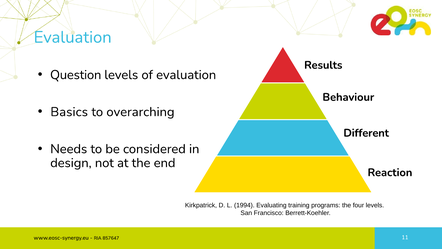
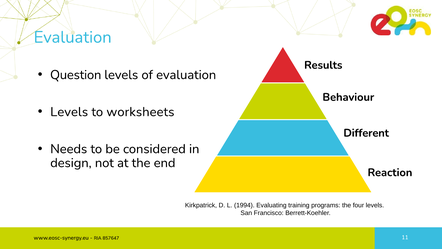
Basics: Basics -> Levels (69, 112)
overarching: overarching -> worksheets (140, 112)
